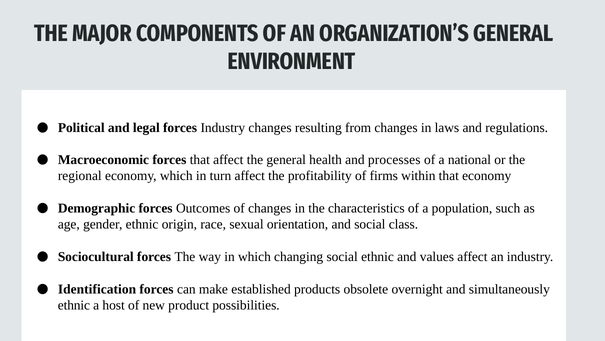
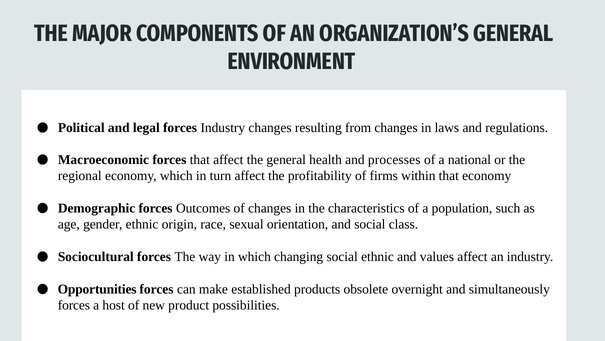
Identification: Identification -> Opportunities (97, 289)
ethnic: ethnic -> forces (74, 305)
